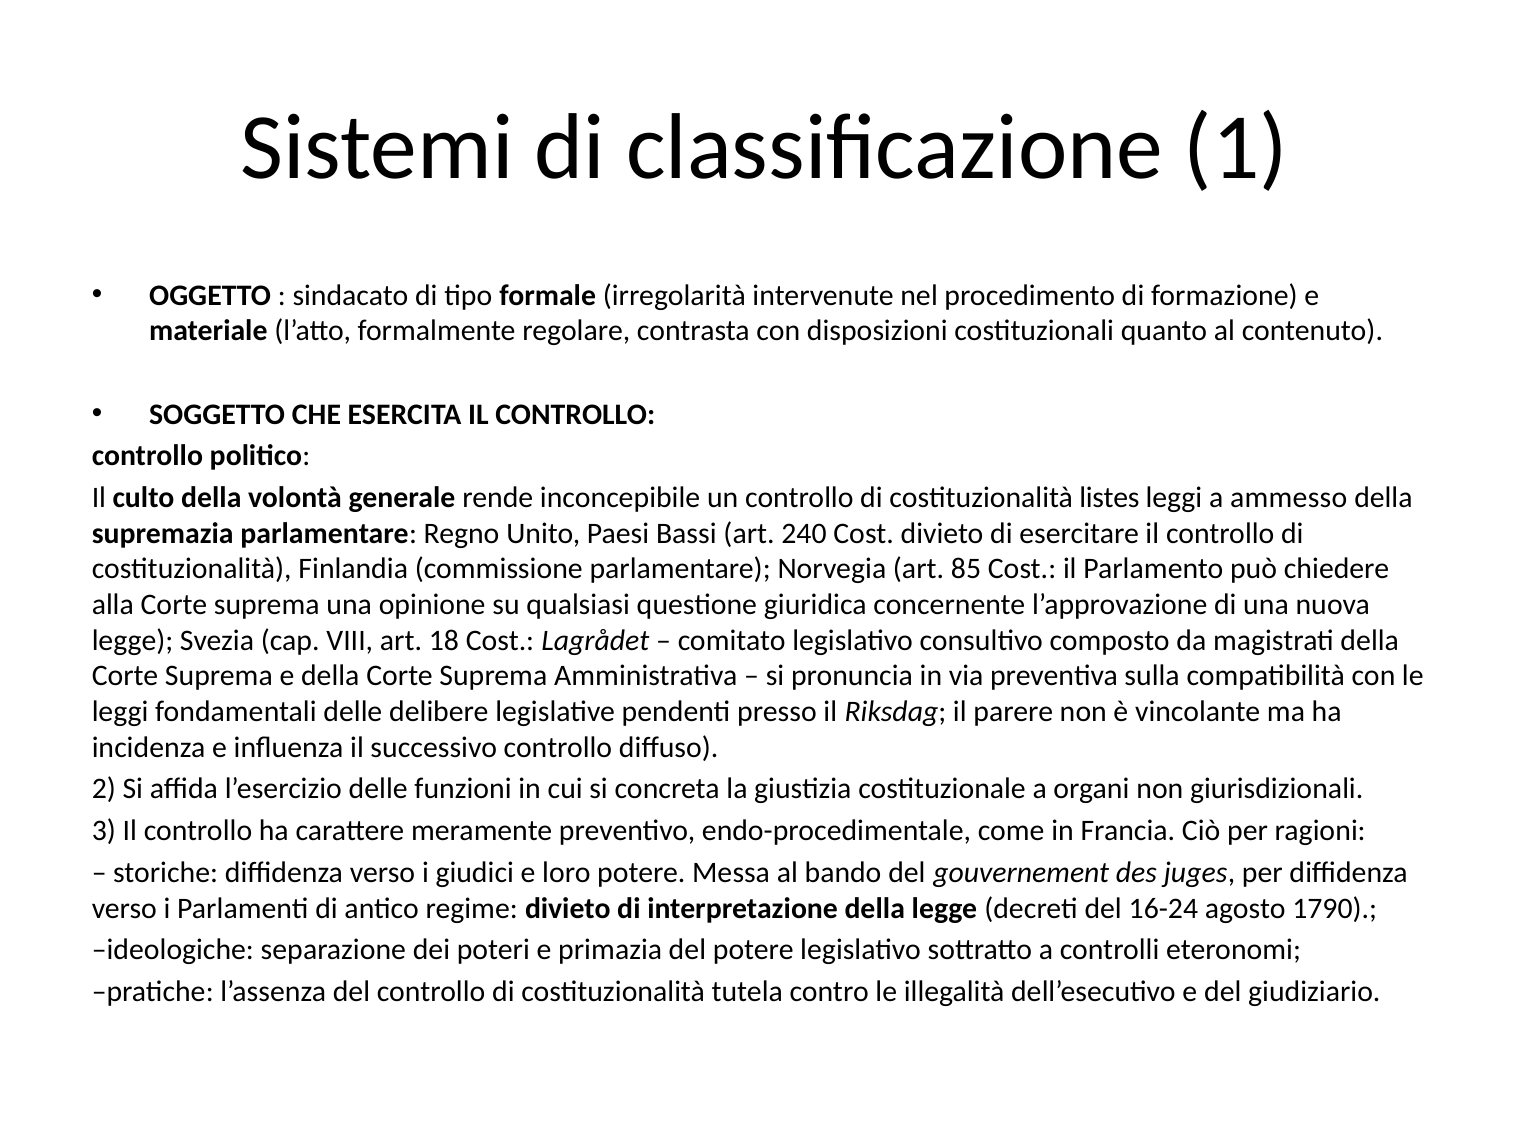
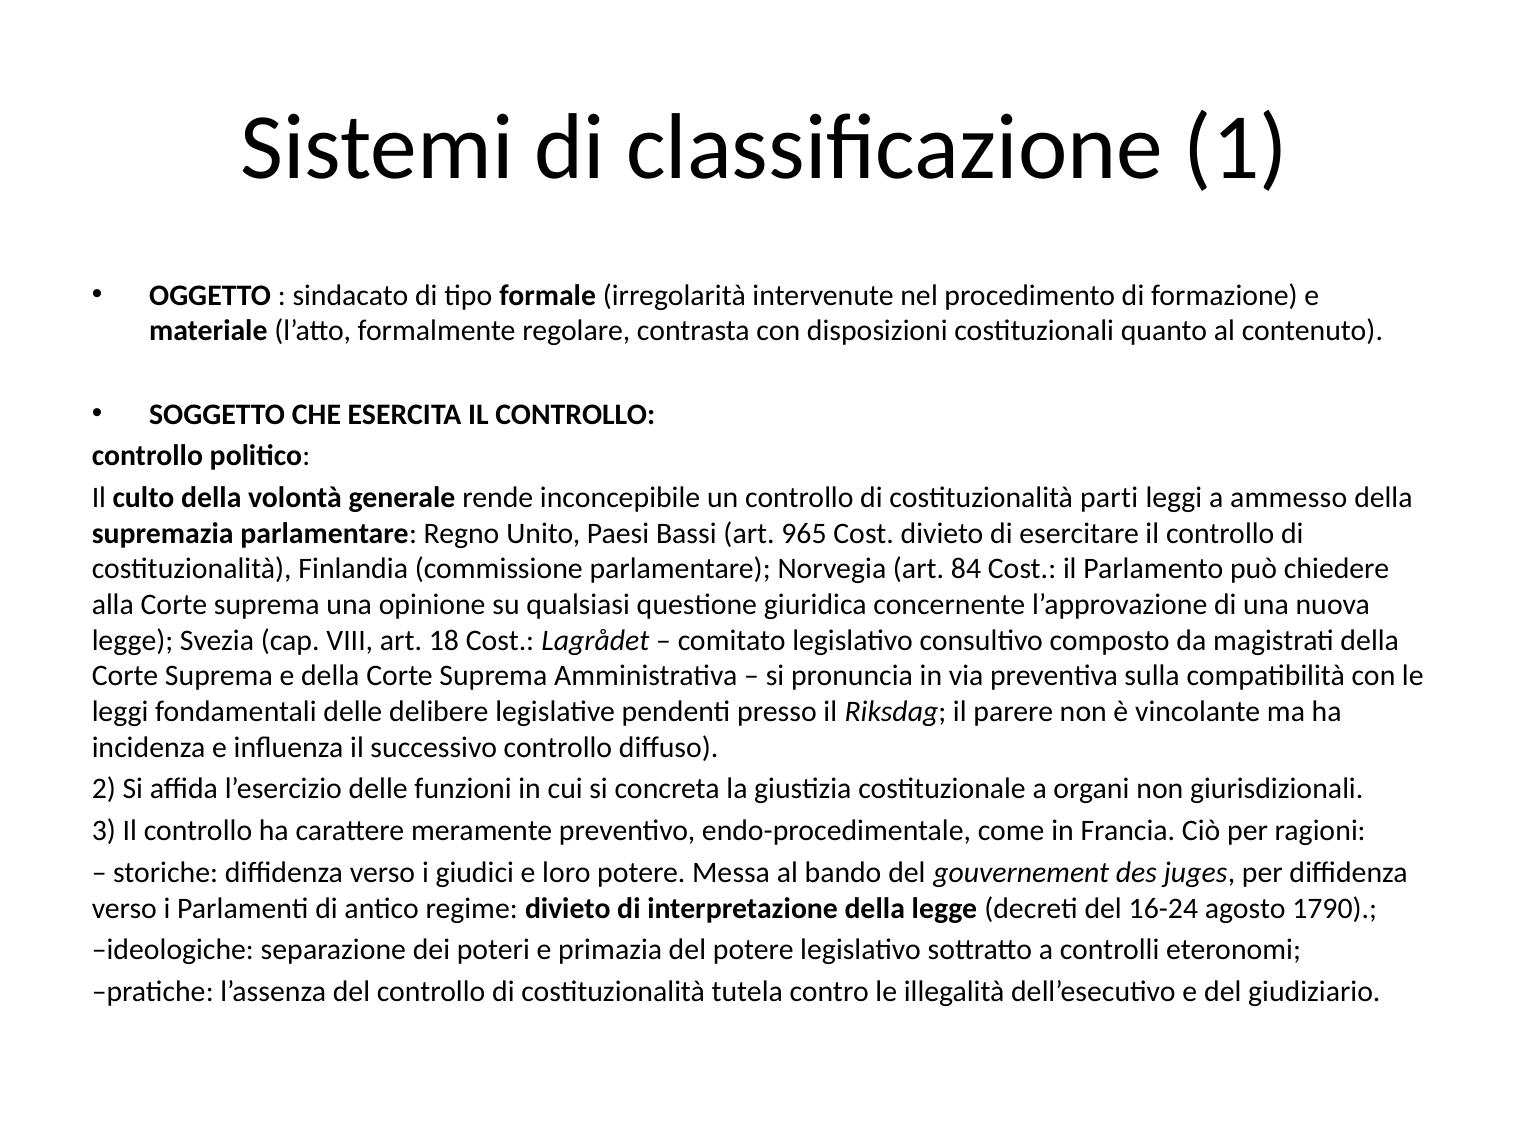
listes: listes -> parti (1109, 498)
240: 240 -> 965 (804, 534)
85: 85 -> 84 (966, 569)
